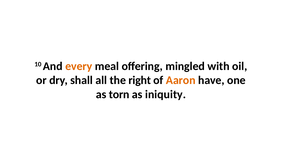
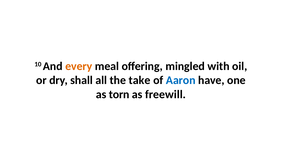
right: right -> take (140, 80)
Aaron colour: orange -> blue (181, 80)
iniquity: iniquity -> freewill (165, 94)
